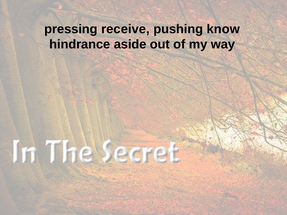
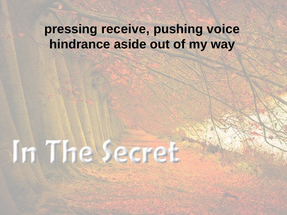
know: know -> voice (223, 29)
